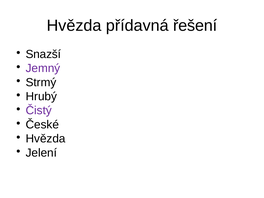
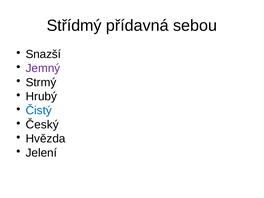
Hvězda: Hvězda -> Střídmý (74, 26)
řešení: řešení -> sebou (195, 26)
Čistý colour: purple -> blue (39, 111)
České: České -> Český (42, 125)
